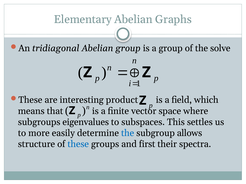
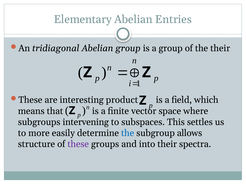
Graphs: Graphs -> Entries (173, 19)
the solve: solve -> their (220, 48)
eigenvalues: eigenvalues -> intervening (86, 122)
these colour: blue -> purple (78, 145)
first: first -> into (147, 145)
